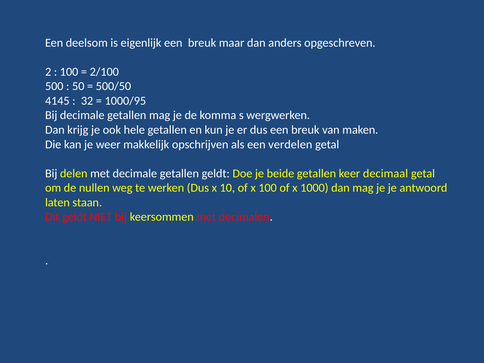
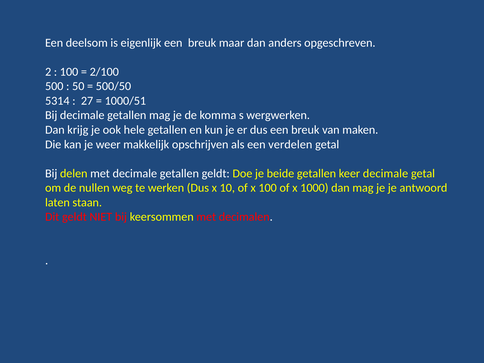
4145: 4145 -> 5314 (57, 101)
32: 32 -> 27 (87, 101)
1000/95: 1000/95 -> 1000/51 (125, 101)
keer decimaal: decimaal -> decimale (386, 173)
